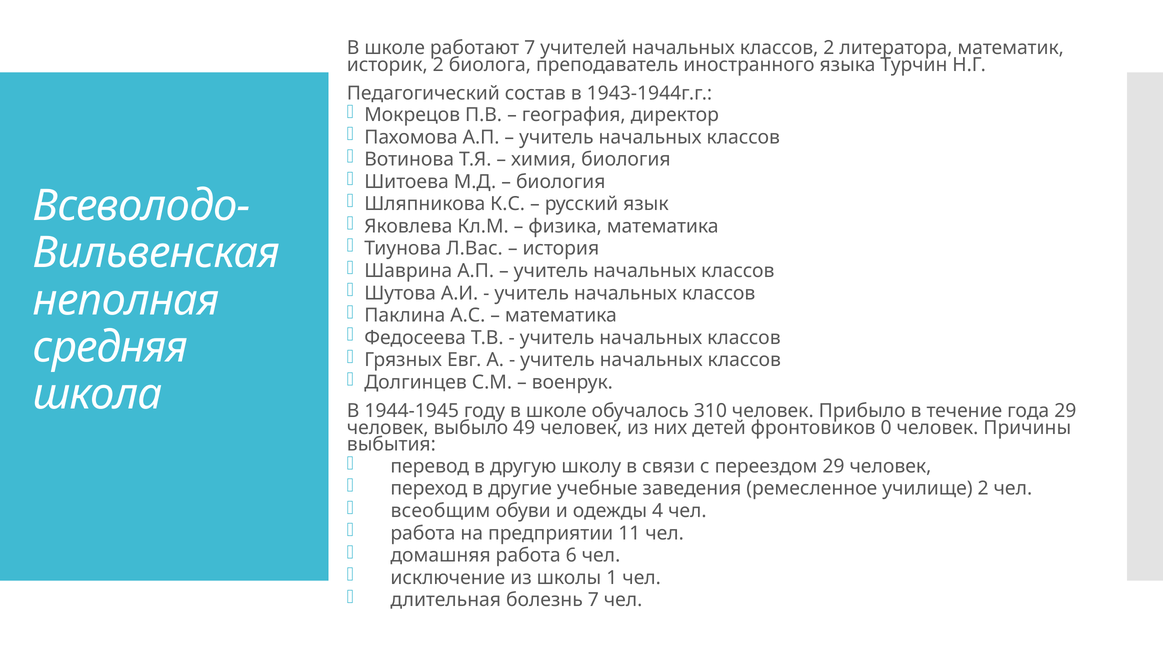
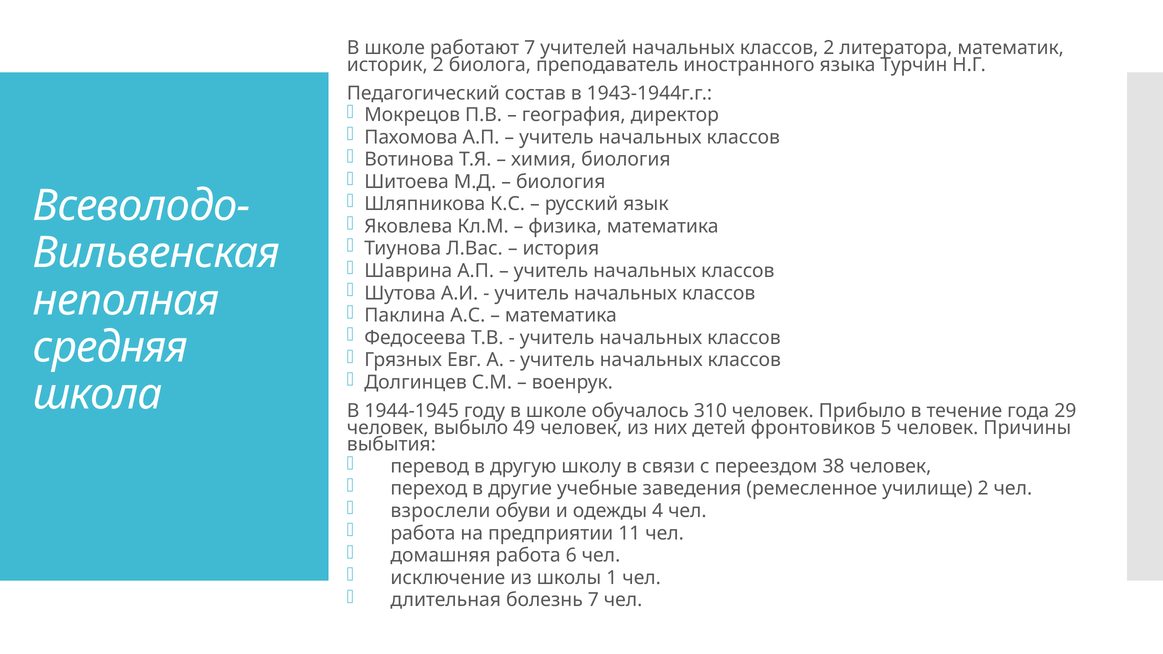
0: 0 -> 5 (886, 428)
переездом 29: 29 -> 38 (833, 466)
всеобщим: всеобщим -> взрослели (440, 511)
